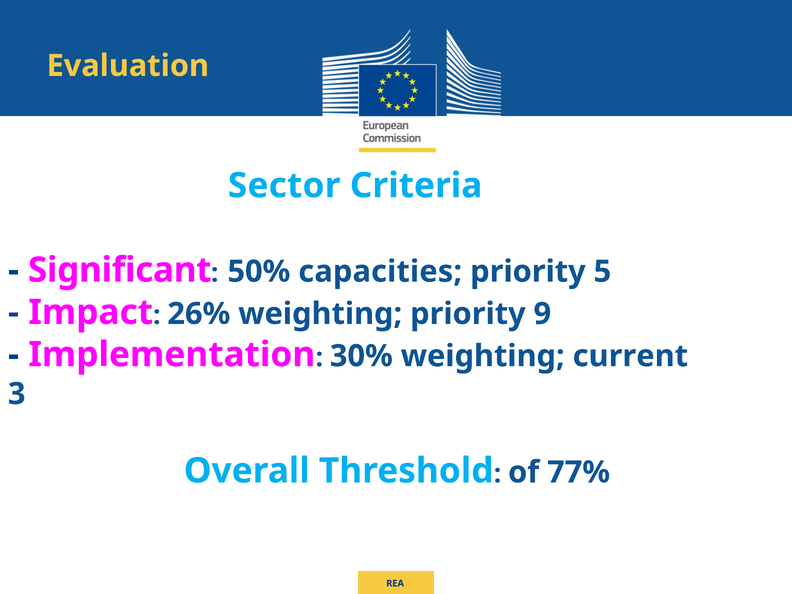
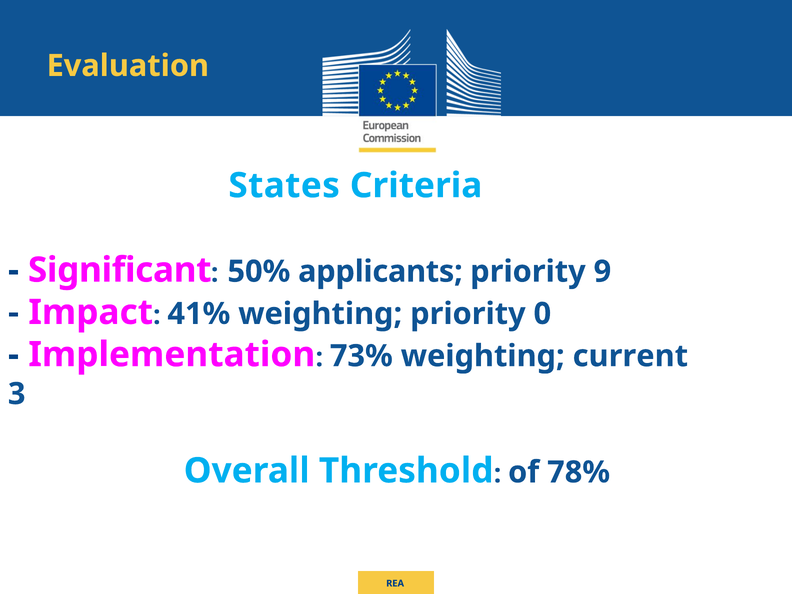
Sector: Sector -> States (284, 186)
capacities: capacities -> applicants (380, 272)
5: 5 -> 9 (602, 272)
26%: 26% -> 41% (199, 314)
9: 9 -> 0 (542, 314)
30%: 30% -> 73% (361, 356)
77%: 77% -> 78% (579, 472)
